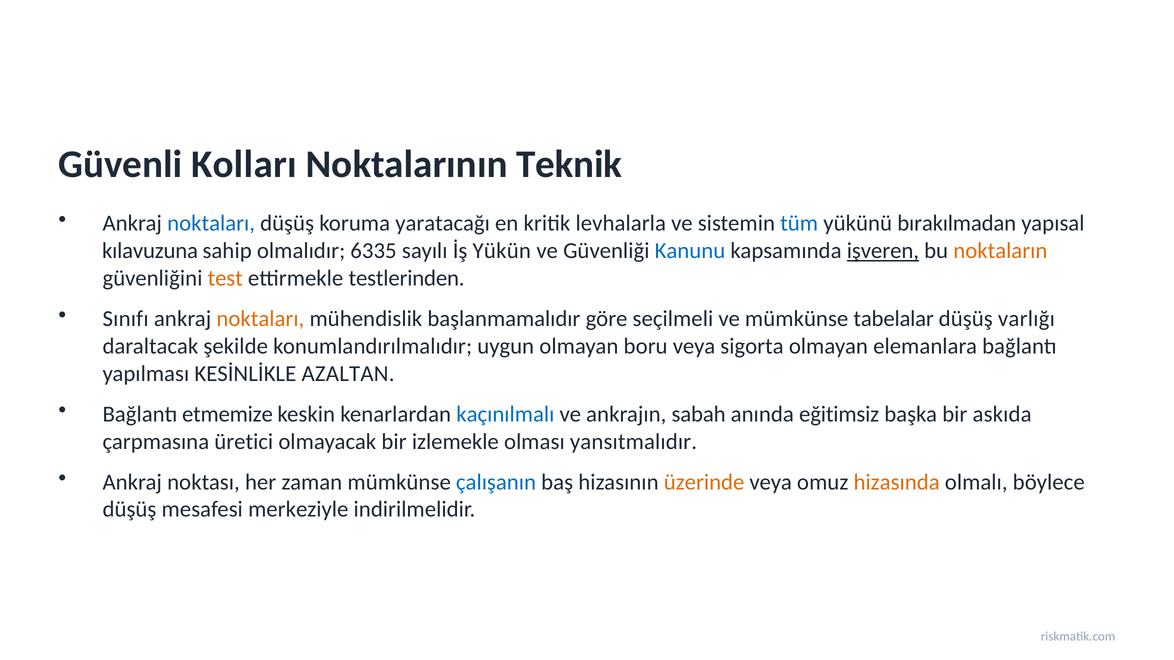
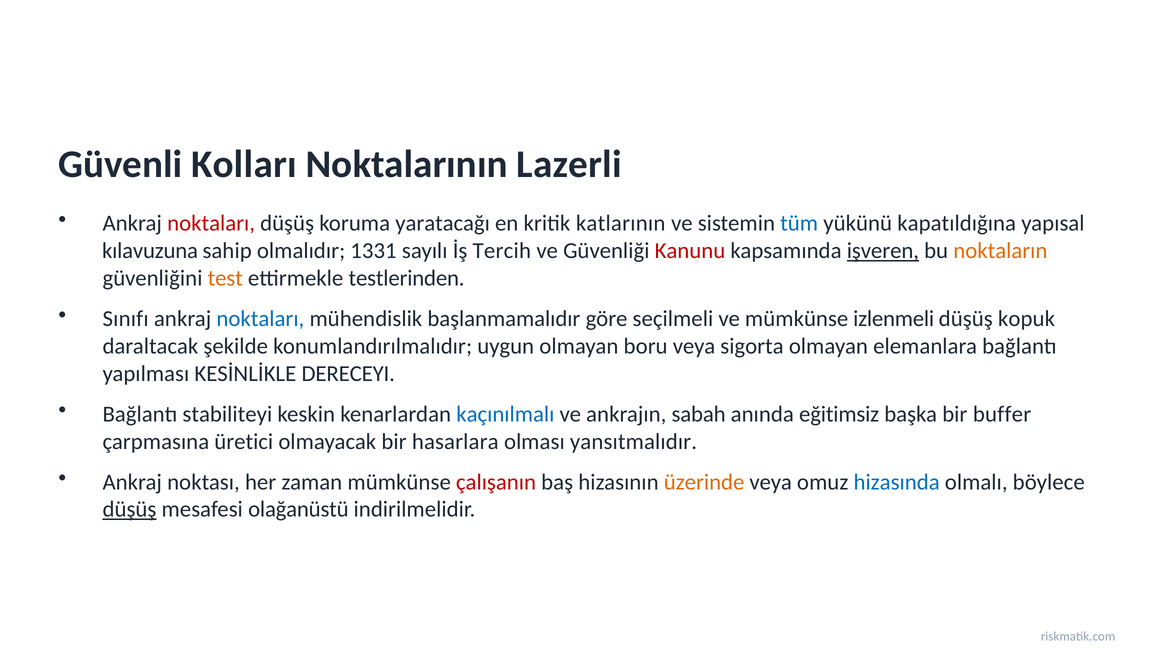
Teknik: Teknik -> Lazerli (569, 165)
noktaları colour: blue -> red (211, 224)
levhalarla: levhalarla -> katlarının (621, 224)
bırakılmadan: bırakılmadan -> kapatıldığına (957, 224)
6335: 6335 -> 1331 (374, 251)
Yükün: Yükün -> Tercih (502, 251)
Kanunu colour: blue -> red (690, 251)
noktaları colour: orange -> blue (260, 319)
tabelalar: tabelalar -> izlenmeli (894, 319)
varlığı: varlığı -> kopuk (1026, 319)
AZALTAN: AZALTAN -> DERECEYI (348, 374)
etmemize: etmemize -> stabiliteyi (227, 414)
askıda: askıda -> buffer (1002, 414)
izlemekle: izlemekle -> hasarlara (455, 442)
çalışanın colour: blue -> red (496, 482)
hizasında colour: orange -> blue (897, 482)
düşüş underline: none -> present (129, 510)
merkeziyle: merkeziyle -> olağanüstü (298, 510)
